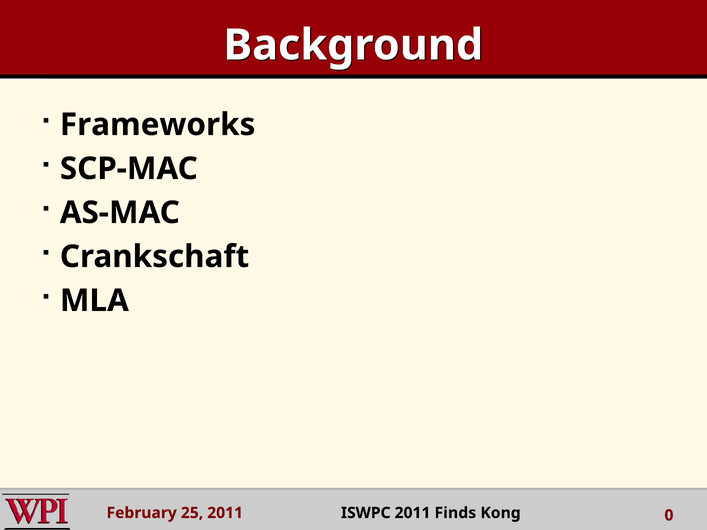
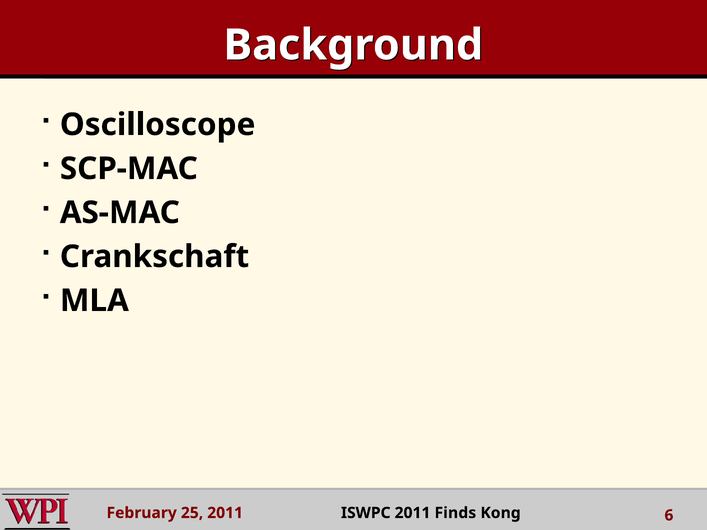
Frameworks: Frameworks -> Oscilloscope (158, 125)
0: 0 -> 6 (669, 516)
